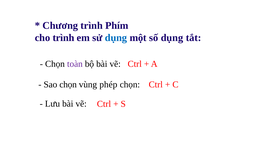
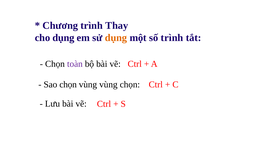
Phím: Phím -> Thay (117, 26)
cho trình: trình -> dụng (63, 38)
dụng colour: blue -> orange (116, 38)
số dụng: dụng -> trình (172, 38)
vùng phép: phép -> vùng (108, 84)
